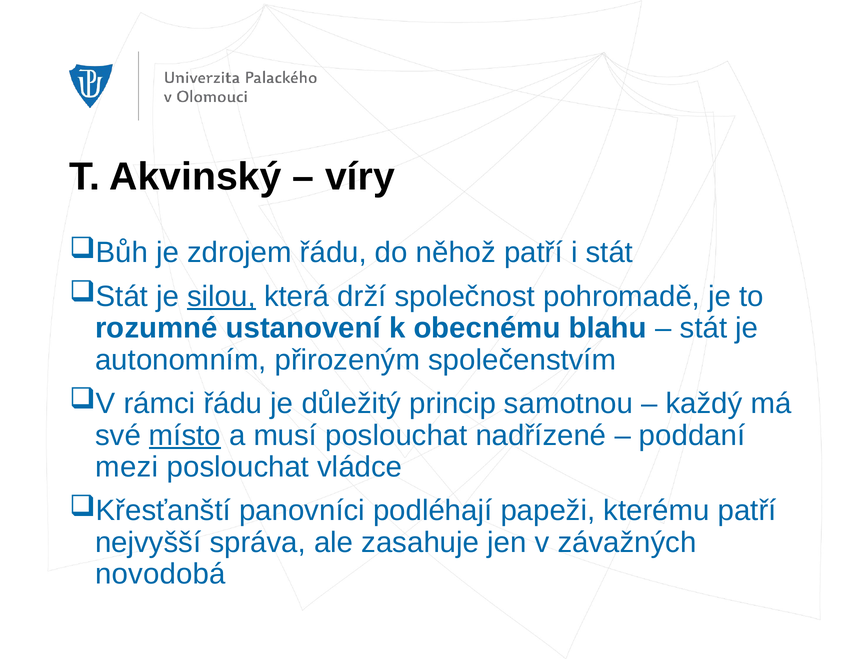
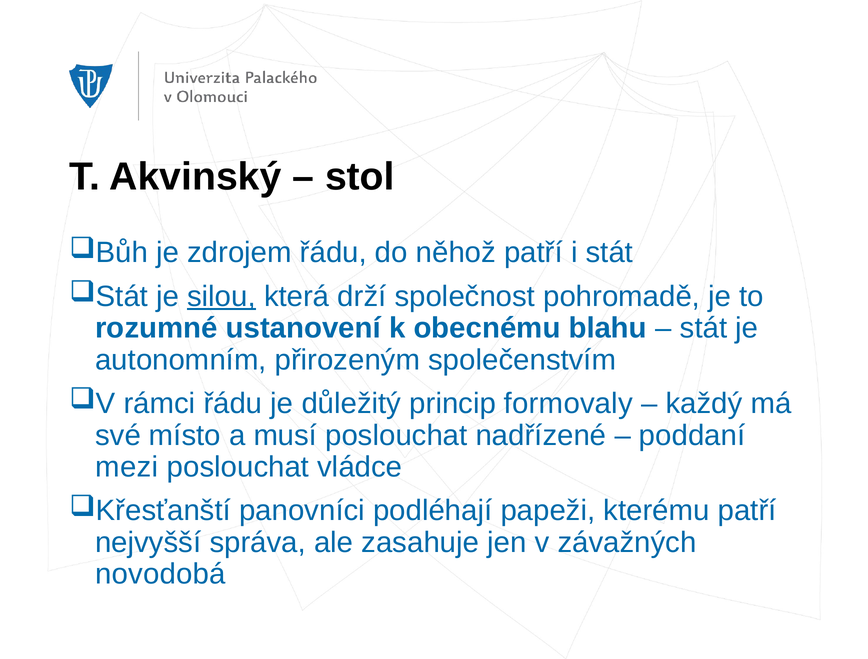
víry: víry -> stol (360, 177)
samotnou: samotnou -> formovaly (568, 404)
místo underline: present -> none (185, 436)
